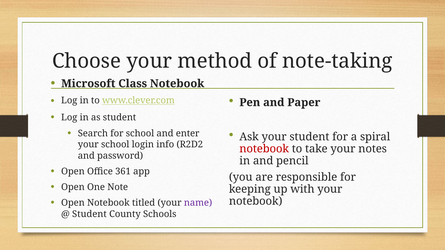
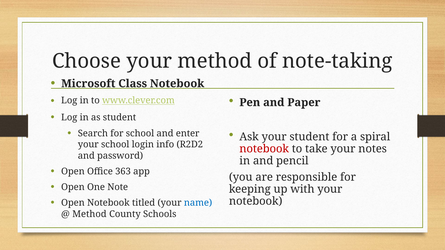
361: 361 -> 363 (123, 172)
name colour: purple -> blue (198, 203)
Student: Student -> Method (89, 214)
